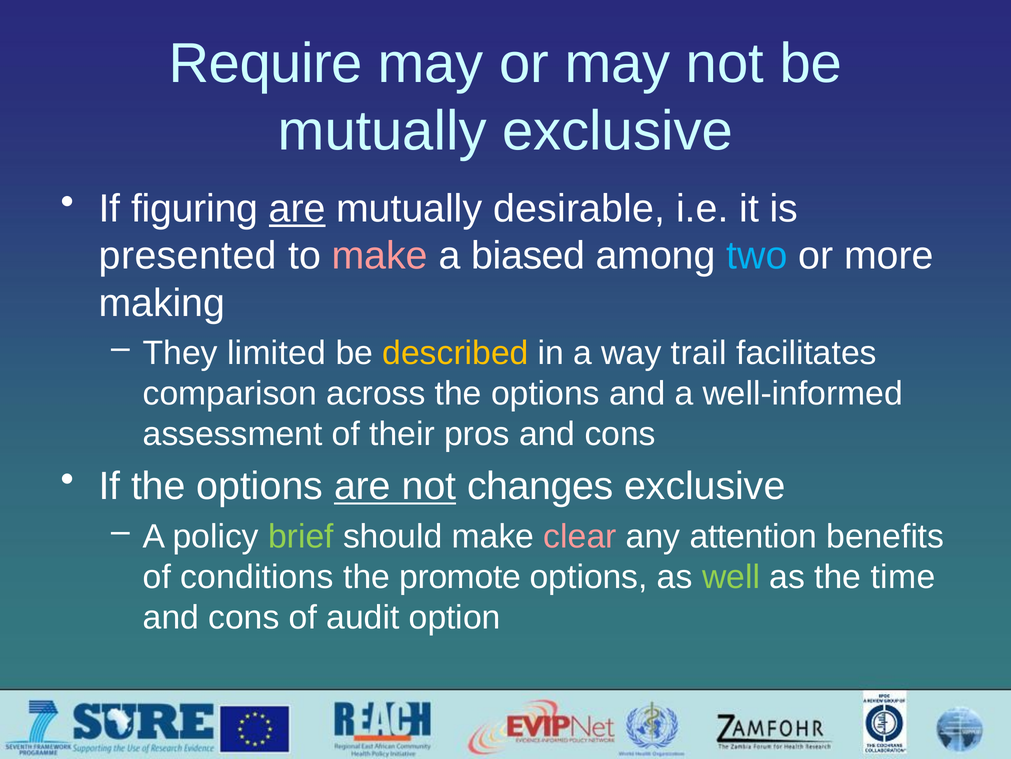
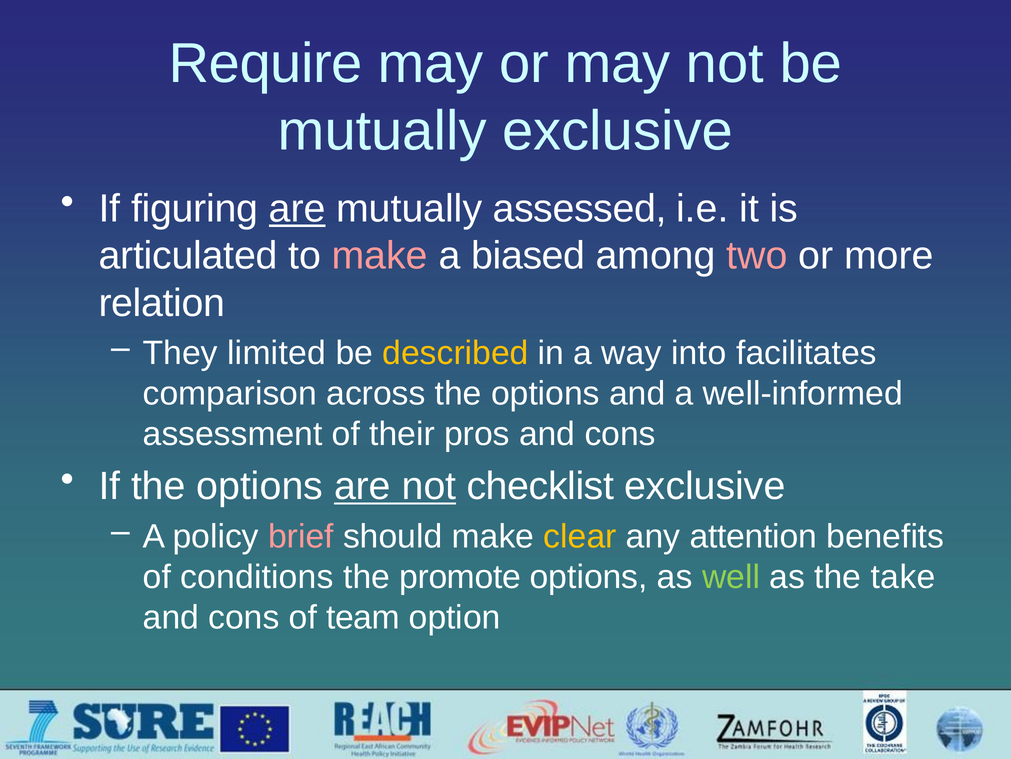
desirable: desirable -> assessed (579, 208)
presented: presented -> articulated (188, 256)
two colour: light blue -> pink (757, 256)
making: making -> relation (162, 303)
trail: trail -> into (699, 353)
changes: changes -> checklist (540, 486)
brief colour: light green -> pink (301, 536)
clear colour: pink -> yellow (580, 536)
time: time -> take (903, 576)
audit: audit -> team (363, 617)
